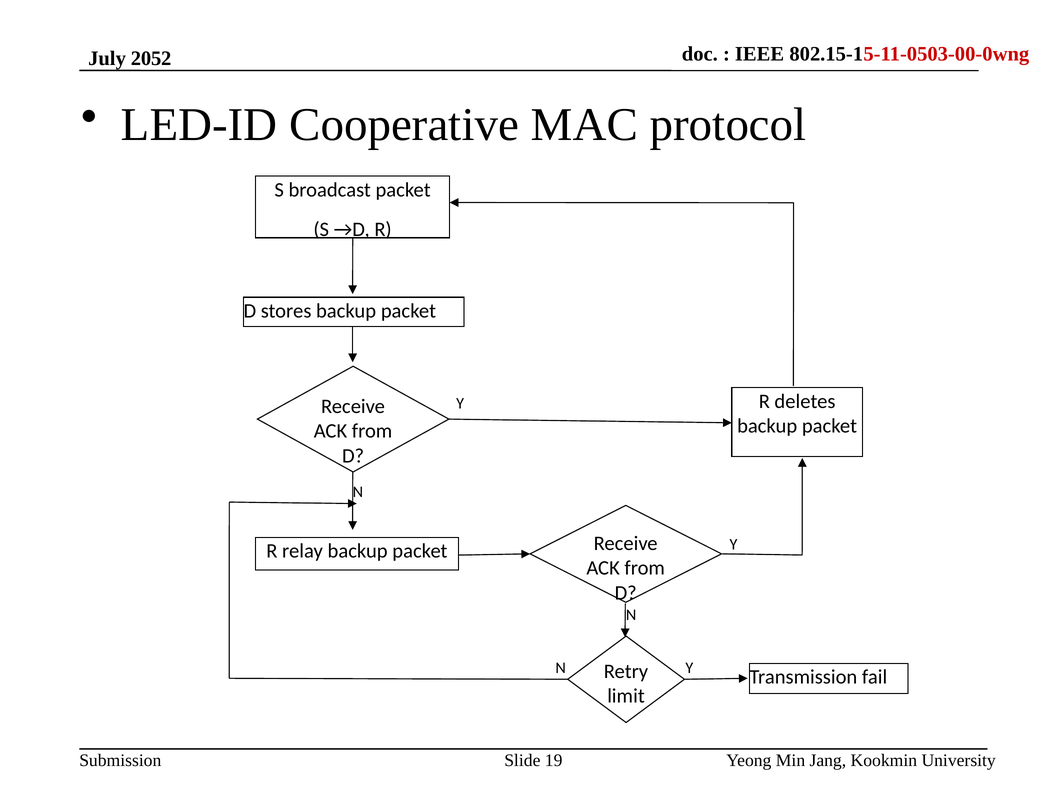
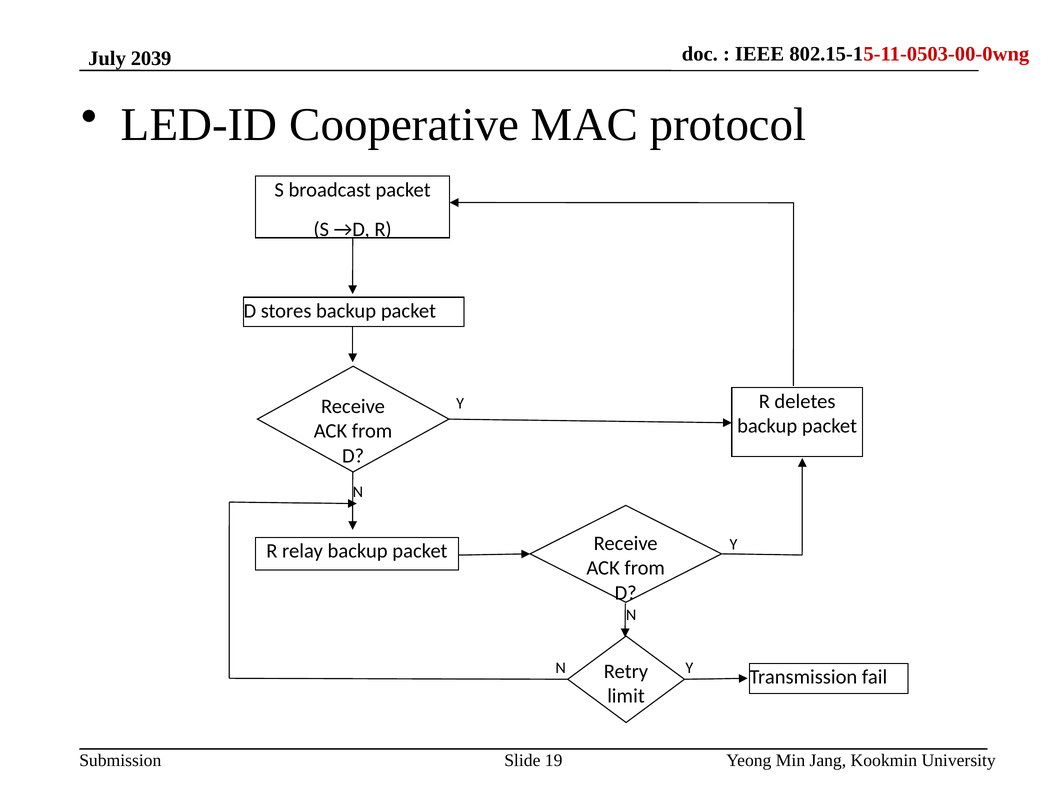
2052: 2052 -> 2039 (151, 59)
